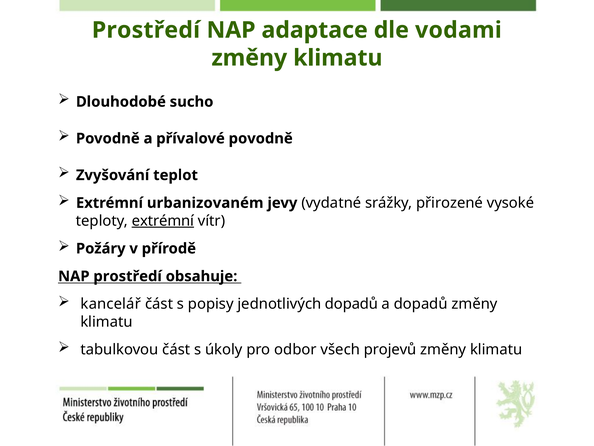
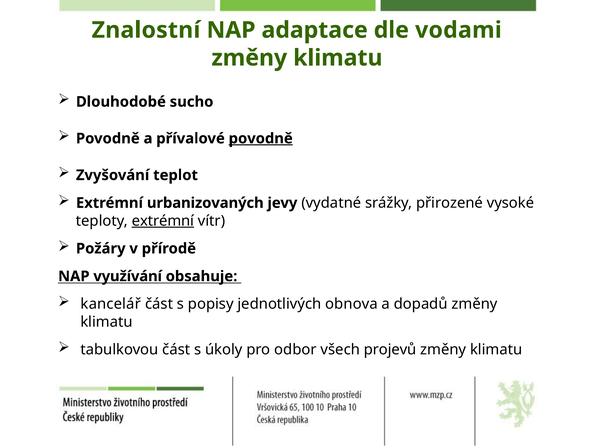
Prostředí: Prostředí -> Znalostní (146, 30)
povodně underline: none -> present (261, 138)
urbanizovaném: urbanizovaném -> urbanizovaných (205, 203)
NAP prostředí: prostředí -> využívání (128, 276)
jednotlivých dopadů: dopadů -> obnova (351, 304)
